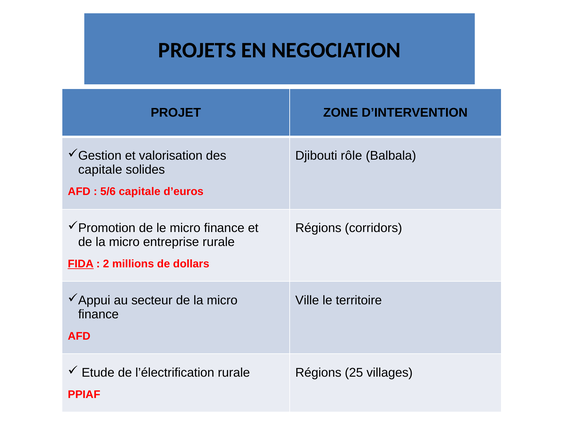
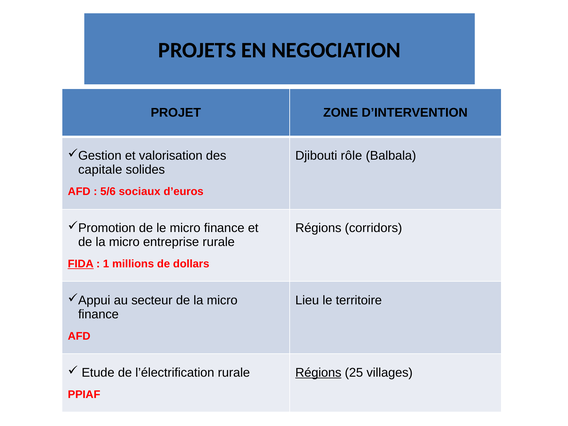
5/6 capitale: capitale -> sociaux (140, 192)
2: 2 -> 1 (106, 264)
Ville: Ville -> Lieu (307, 300)
Régions underline: none -> present (318, 373)
